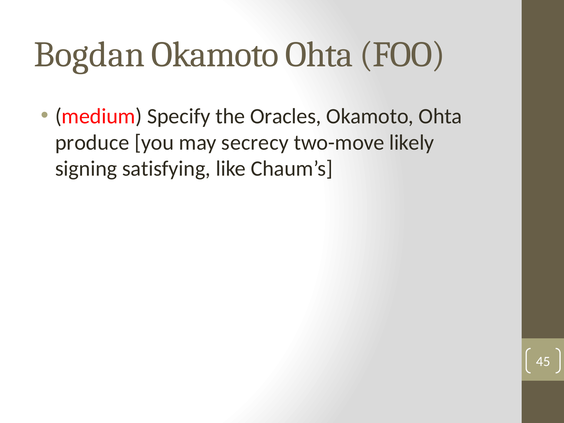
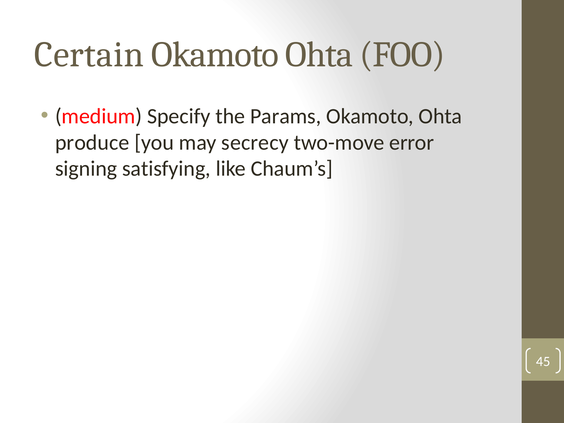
Bogdan: Bogdan -> Certain (89, 55)
Oracles: Oracles -> Params (286, 116)
likely: likely -> error (412, 142)
